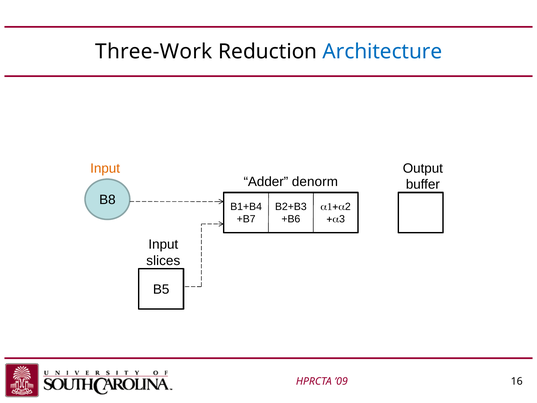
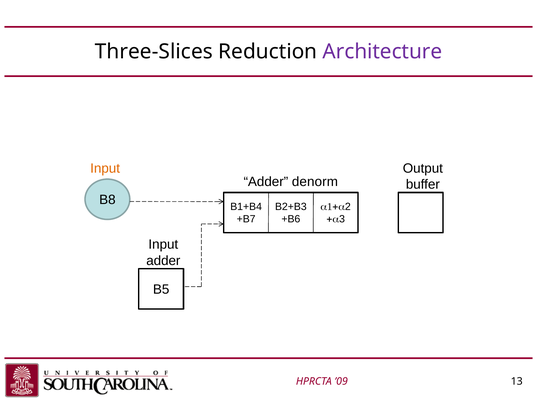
Three-Work: Three-Work -> Three-Slices (154, 52)
Architecture colour: blue -> purple (382, 52)
slices: slices -> adder (163, 260)
16: 16 -> 13 (517, 381)
